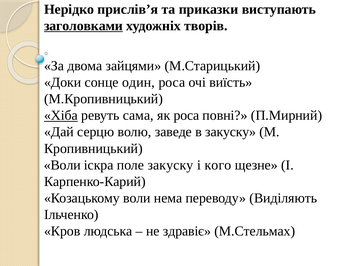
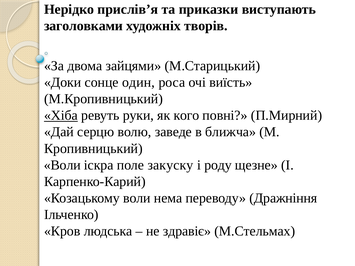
заголовками underline: present -> none (83, 26)
сама: сама -> руки (138, 116)
як роса: роса -> кого (186, 116)
в закуску: закуску -> ближча (231, 132)
кого: кого -> роду (218, 165)
Виділяють: Виділяють -> Дражніння (283, 198)
